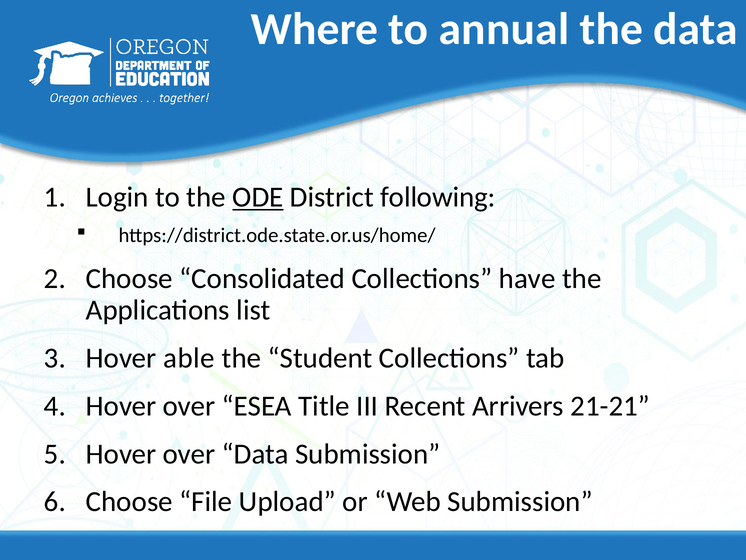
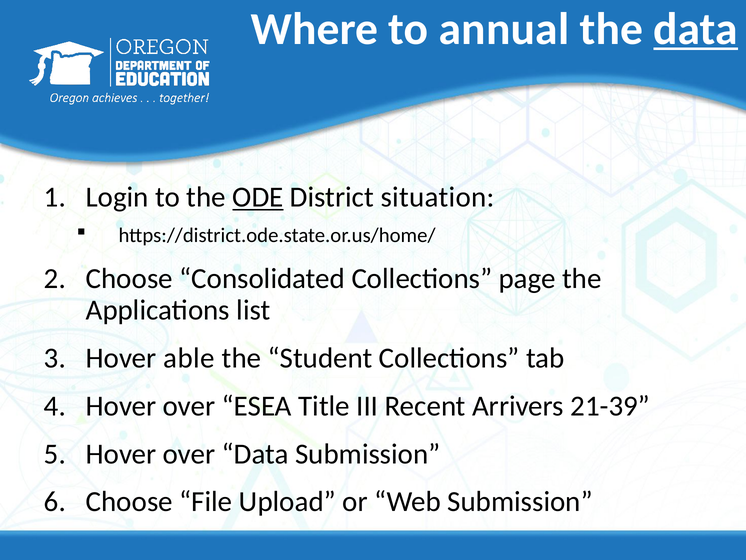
data underline: none -> present (696, 29)
following: following -> situation (438, 197)
have: have -> page (527, 279)
21-21: 21-21 -> 21-39 (610, 406)
